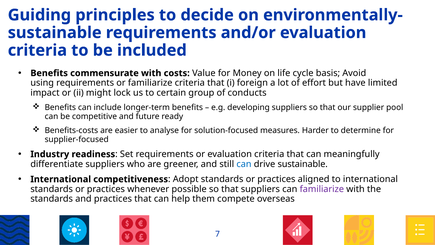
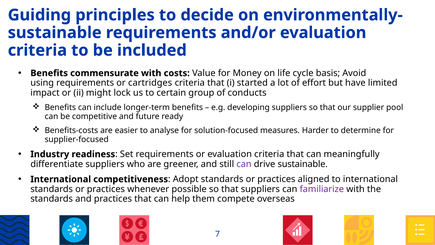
or familiarize: familiarize -> cartridges (150, 83)
foreign: foreign -> started (252, 83)
can colour: blue -> purple (244, 164)
